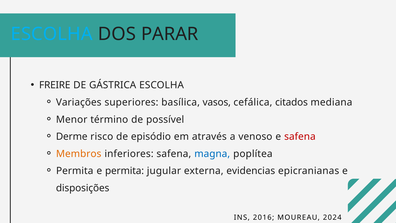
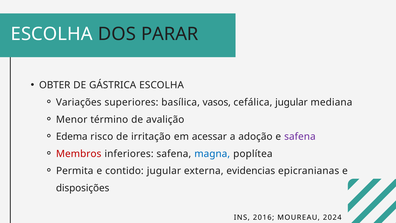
ESCOLHA colour: light blue -> white (52, 34)
FREIRE: FREIRE -> OBTER (55, 85)
cefálica citados: citados -> jugular (291, 102)
possível: possível -> avalição (165, 119)
Derme: Derme -> Edema (72, 137)
episódio: episódio -> irritação (151, 137)
através: através -> acessar (209, 137)
venoso: venoso -> adoção (255, 137)
safena colour: red -> purple (300, 137)
Membros colour: orange -> red (79, 154)
e permita: permita -> contido (124, 171)
